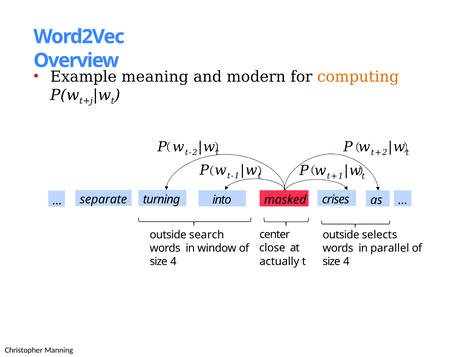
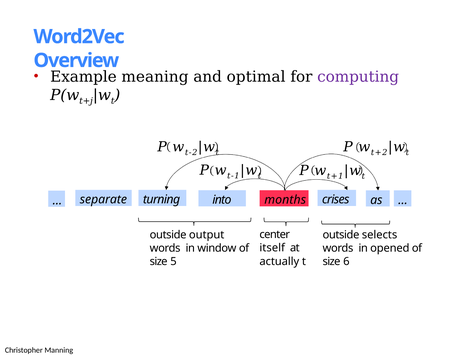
modern: modern -> optimal (256, 77)
computing colour: orange -> purple (358, 77)
masked: masked -> months (285, 200)
search: search -> output (207, 235)
close: close -> itself (272, 248)
parallel: parallel -> opened (390, 248)
4: 4 -> 5 (174, 262)
4: 4 -> 6 (346, 262)
